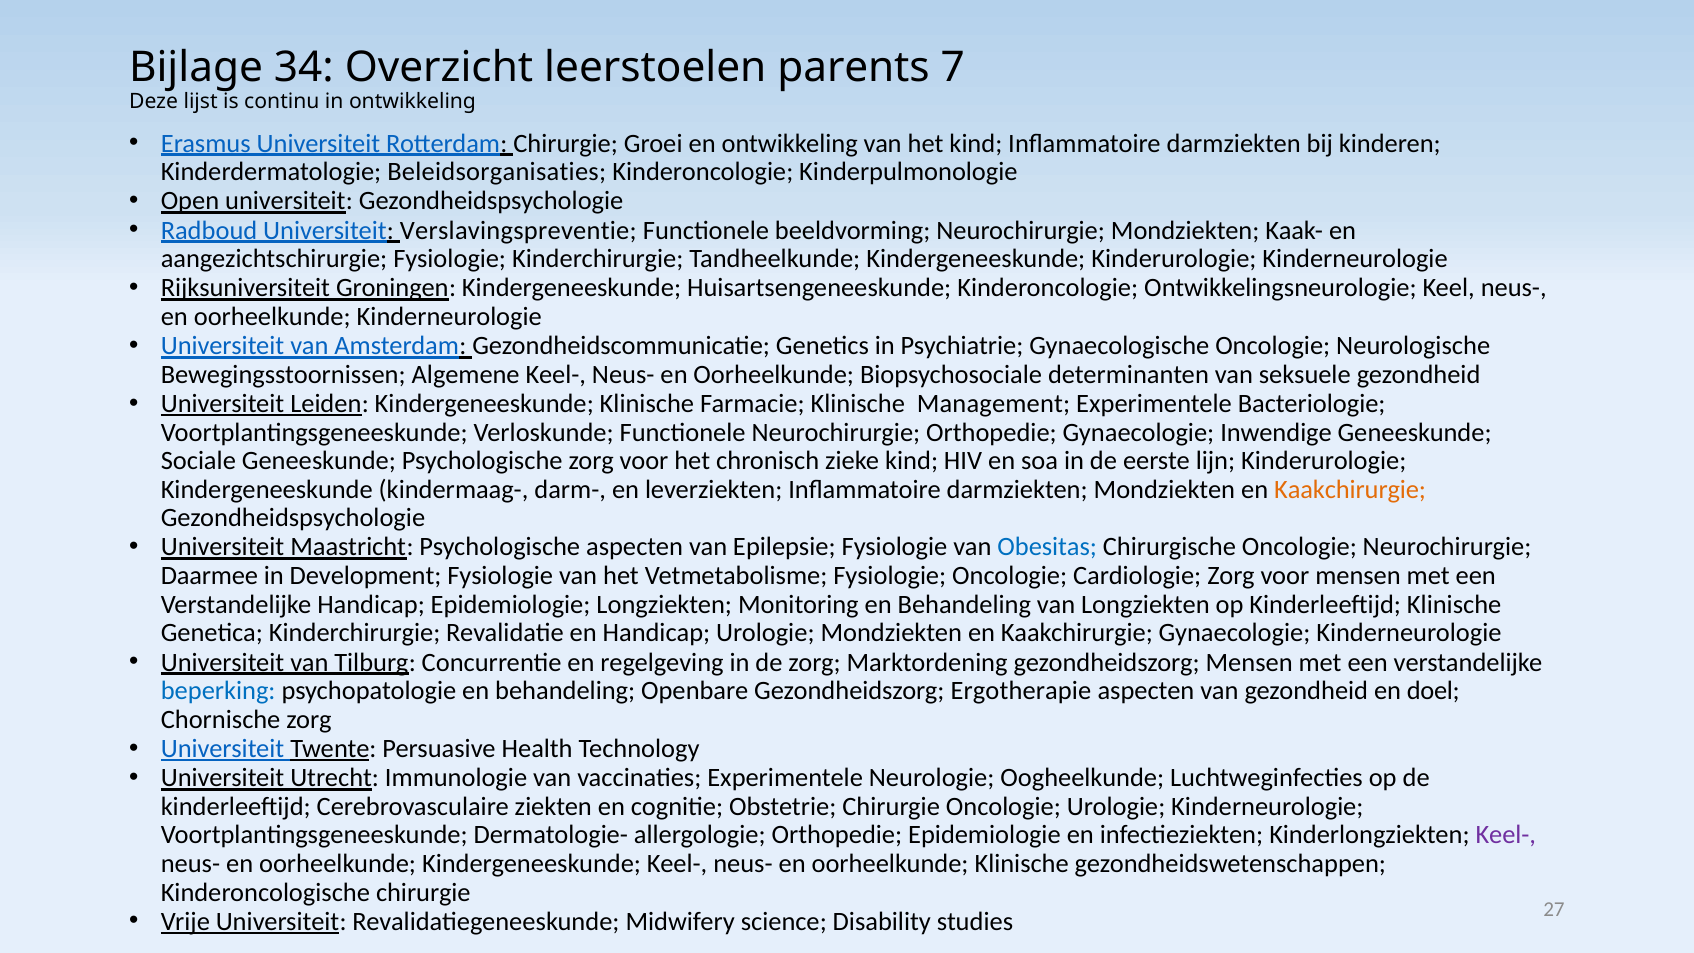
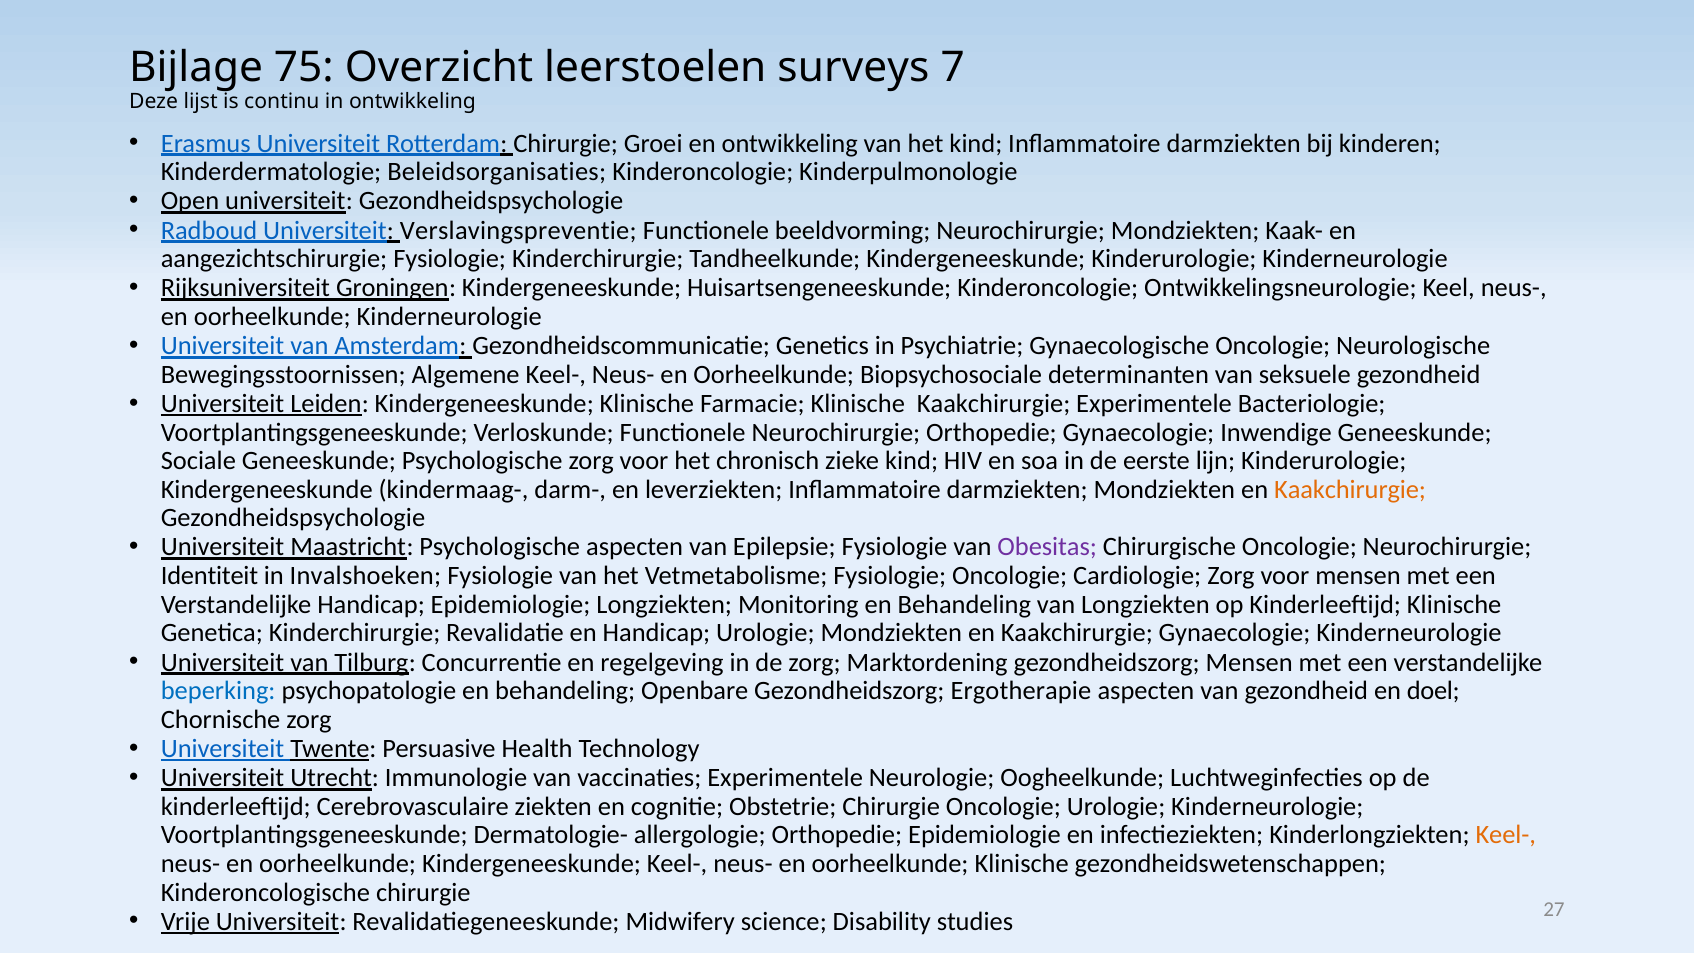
34: 34 -> 75 (304, 67)
parents: parents -> surveys (853, 67)
Klinische Management: Management -> Kaakchirurgie (994, 404)
Obesitas colour: blue -> purple (1047, 547)
Daarmee: Daarmee -> Identiteit (209, 576)
Development: Development -> Invalshoeken (365, 576)
Keel- colour: purple -> orange (1506, 835)
